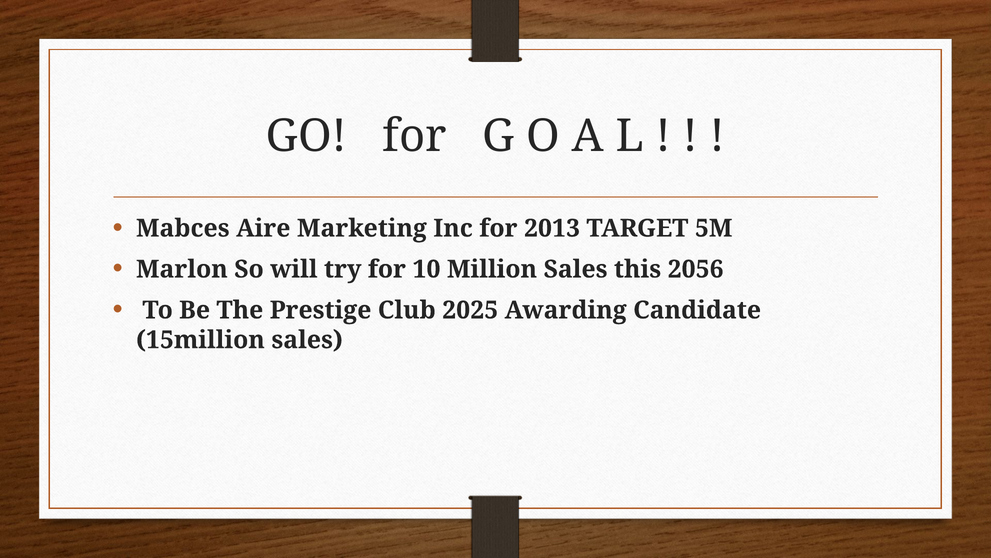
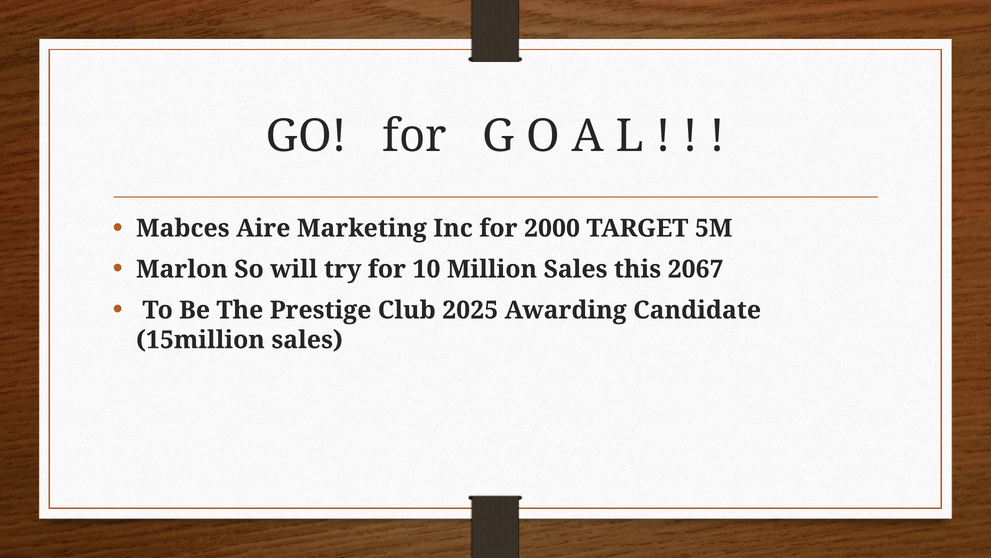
2013: 2013 -> 2000 (552, 228)
2056: 2056 -> 2067 (696, 269)
